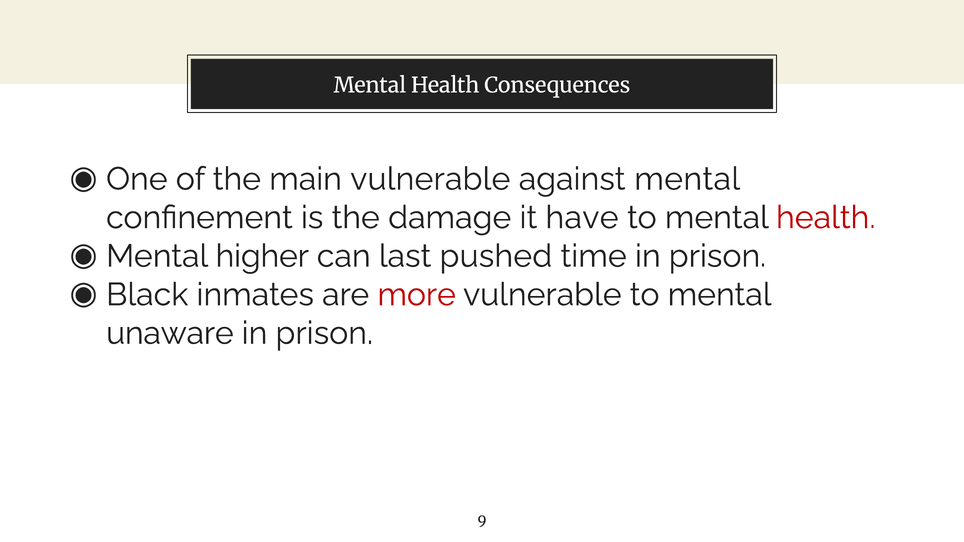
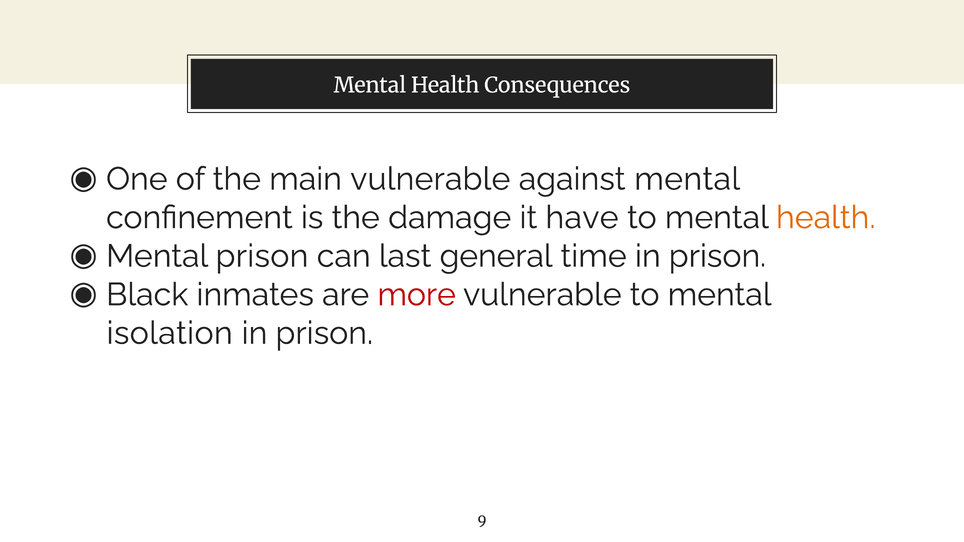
health colour: red -> orange (826, 218)
Mental higher: higher -> prison (262, 256)
pushed: pushed -> general (496, 256)
unaware: unaware -> isolation (170, 333)
